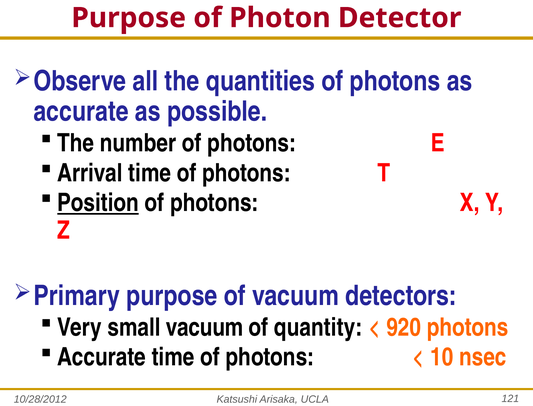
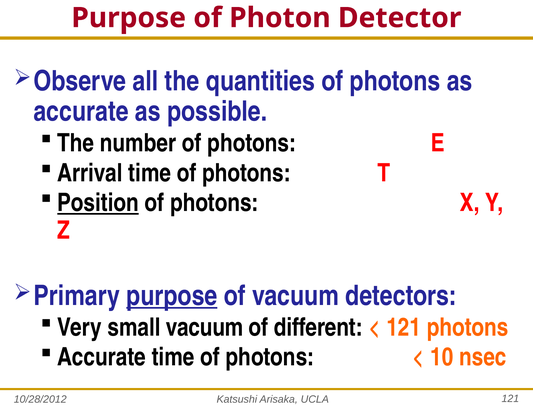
purpose underline: none -> present (172, 296)
quantity: quantity -> different (318, 327)
920: 920 -> 121 (404, 327)
